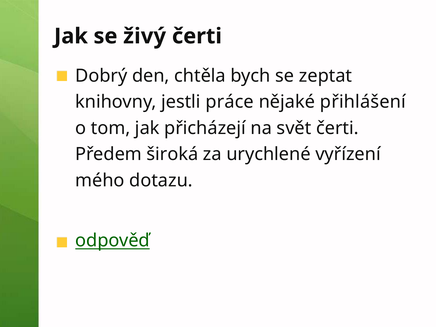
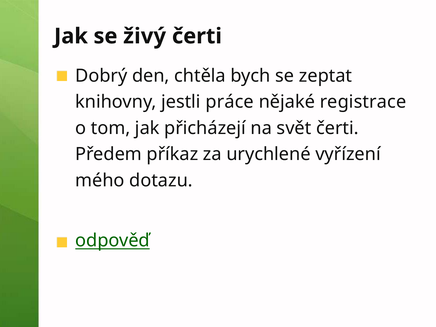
přihlášení: přihlášení -> registrace (363, 102)
široká: široká -> příkaz (172, 154)
